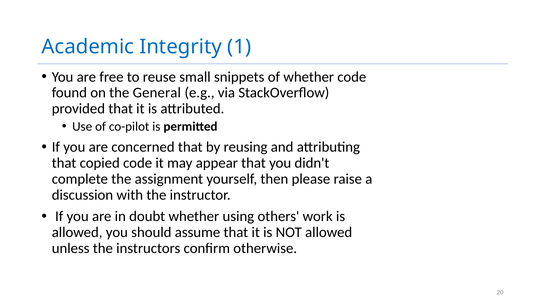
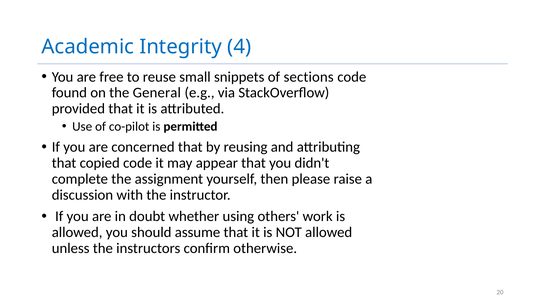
1: 1 -> 4 (239, 47)
of whether: whether -> sections (309, 77)
